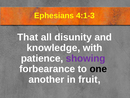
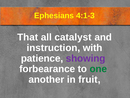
disunity: disunity -> catalyst (73, 37)
knowledge: knowledge -> instruction (53, 48)
one colour: black -> green (98, 69)
